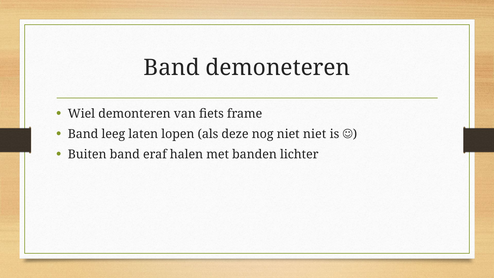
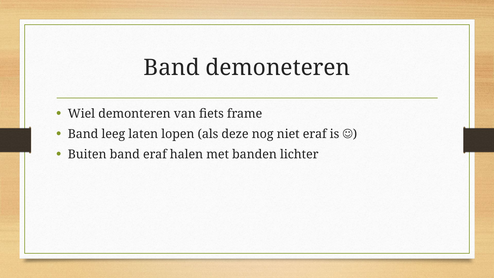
niet niet: niet -> eraf (315, 134)
